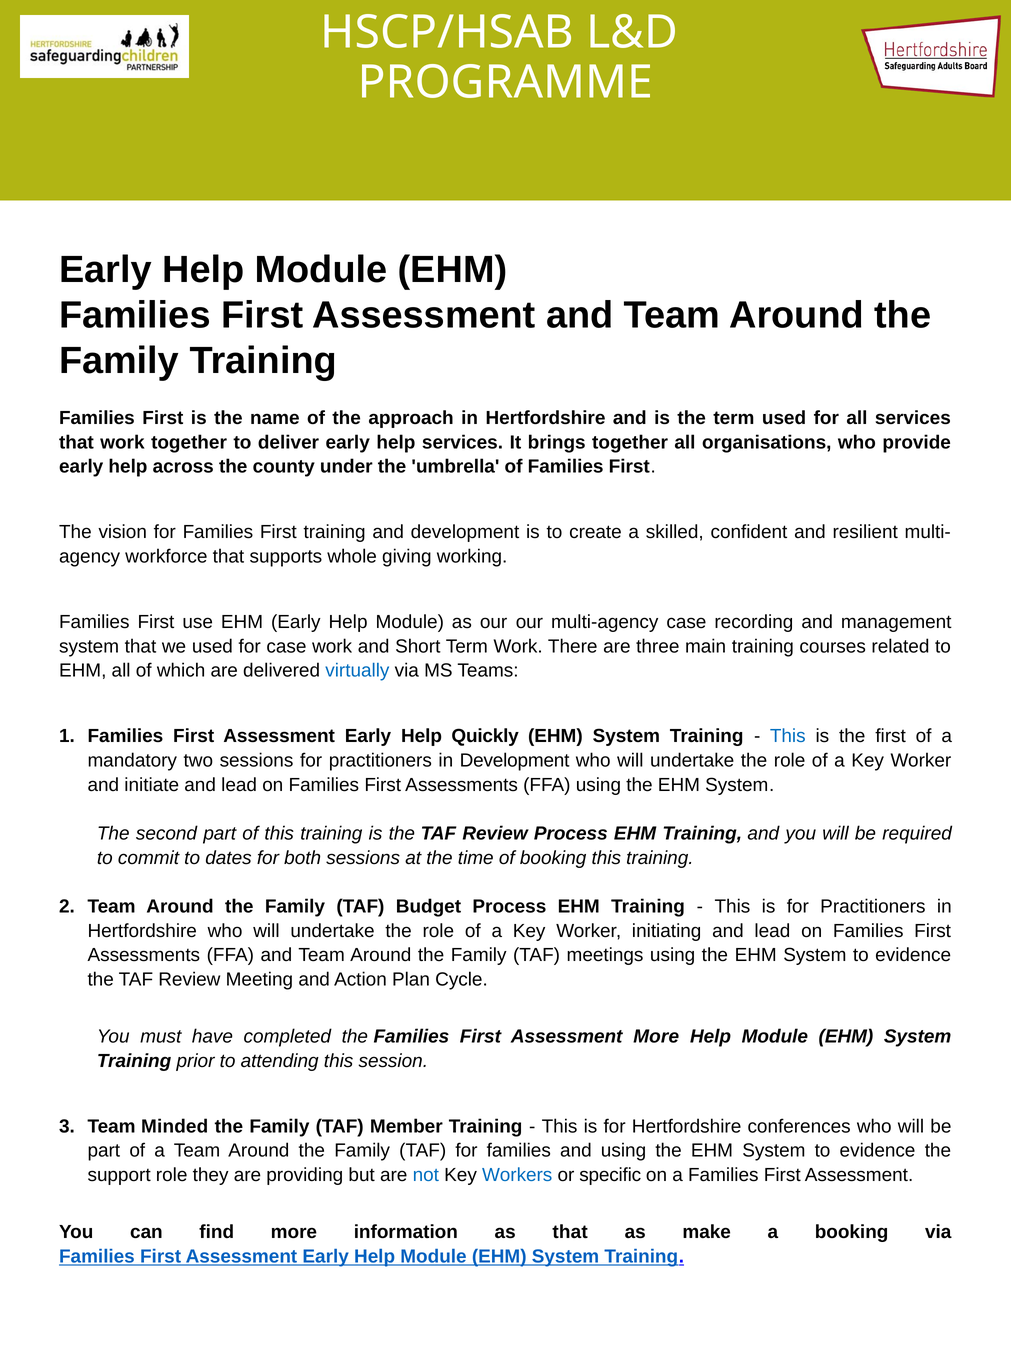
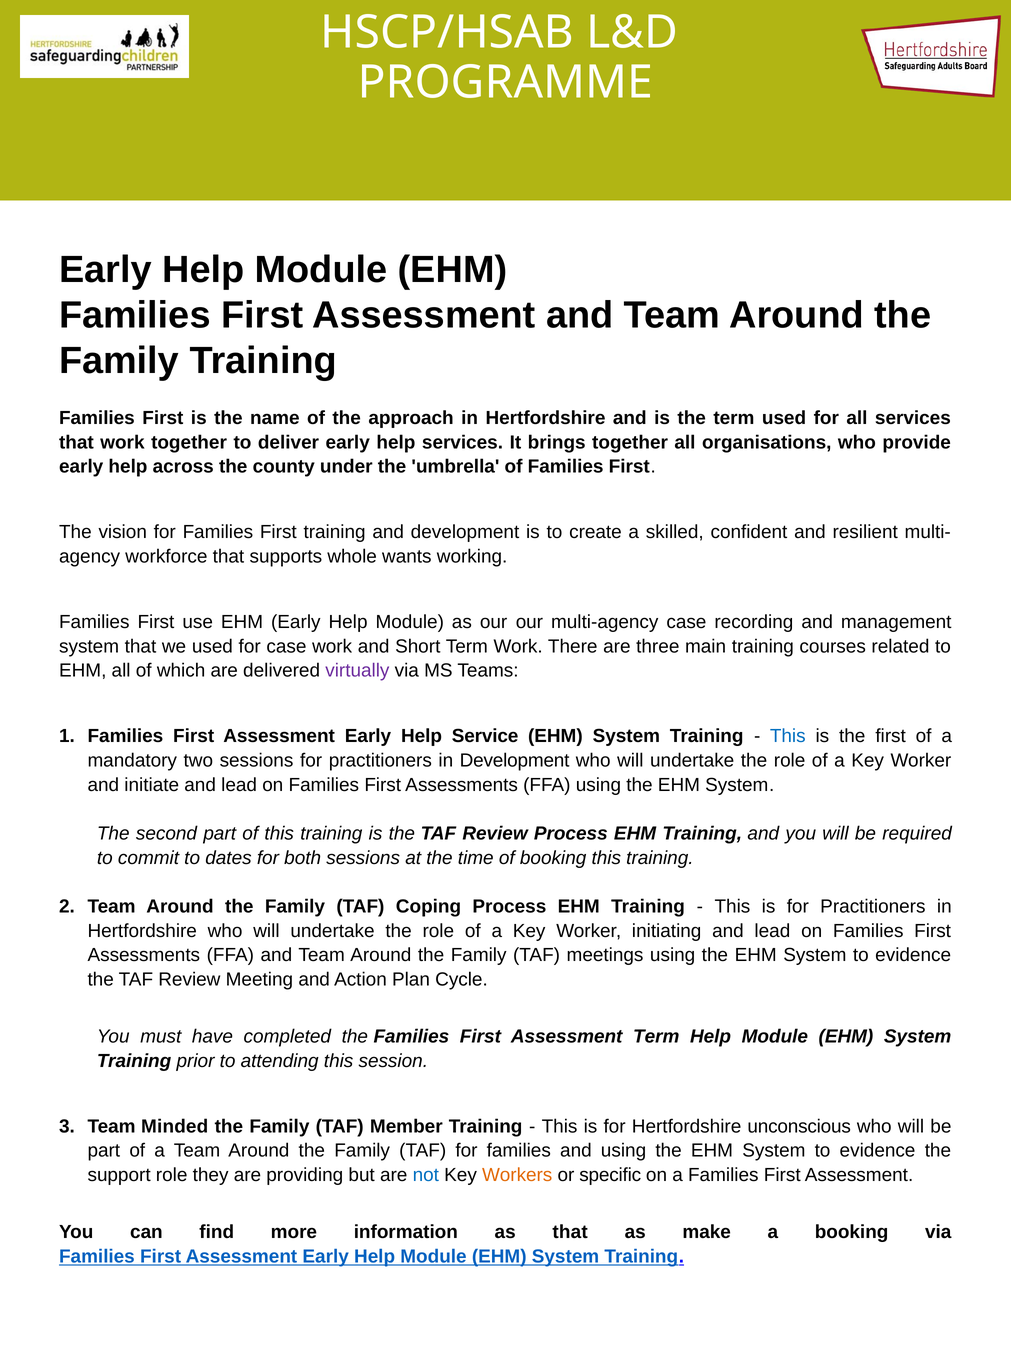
giving: giving -> wants (407, 557)
virtually colour: blue -> purple (357, 671)
Quickly: Quickly -> Service (485, 736)
Budget: Budget -> Coping (428, 906)
Assessment More: More -> Term (656, 1037)
conferences: conferences -> unconscious (799, 1126)
Workers colour: blue -> orange (517, 1175)
